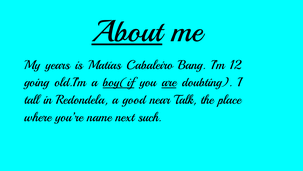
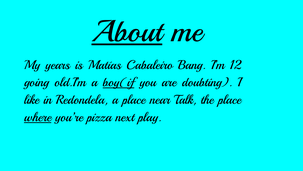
are underline: present -> none (169, 82)
tall: tall -> like (32, 99)
a good: good -> place (134, 99)
where underline: none -> present (38, 117)
name: name -> pizza (99, 117)
such: such -> play (150, 117)
